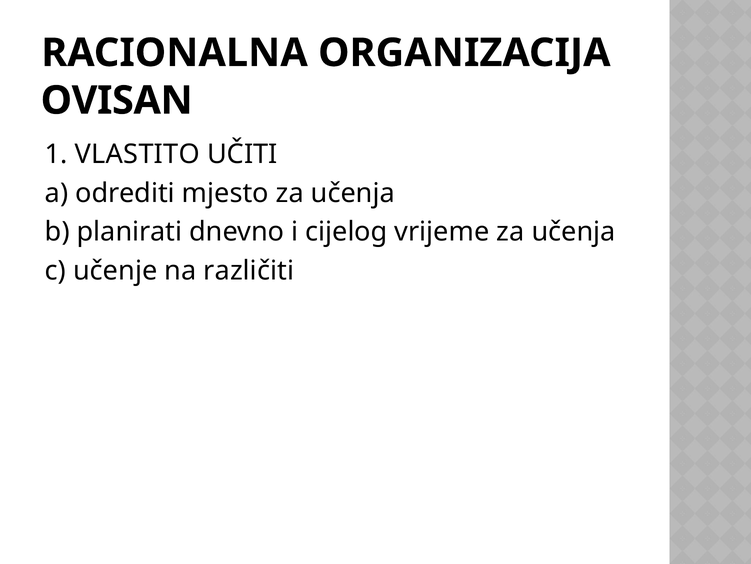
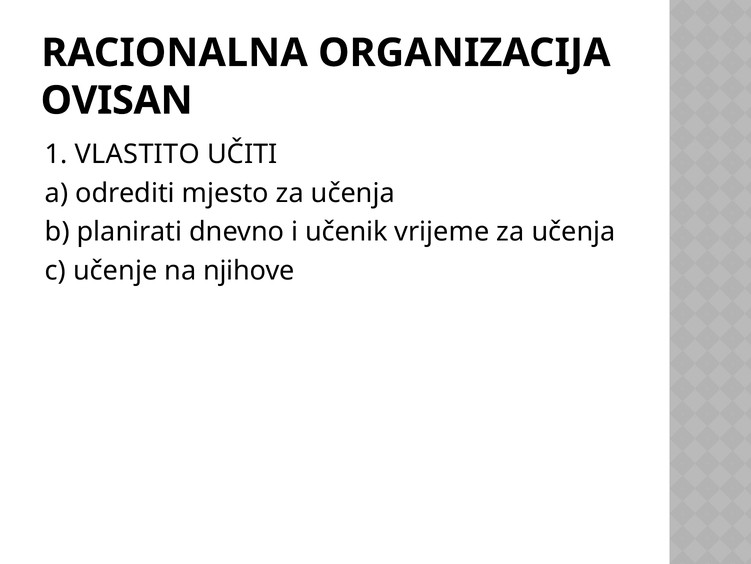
cijelog: cijelog -> učenik (347, 232)
različiti: različiti -> njihove (249, 270)
